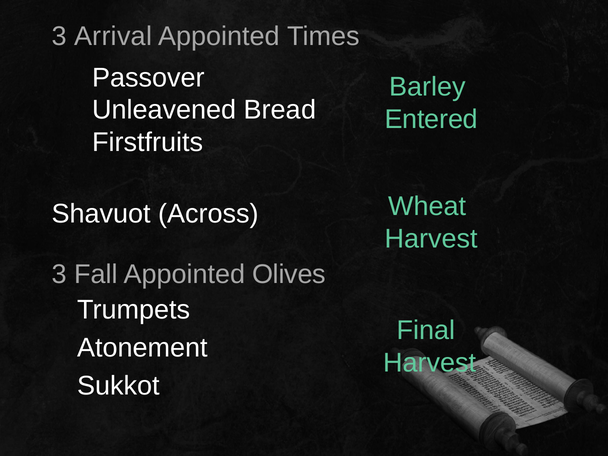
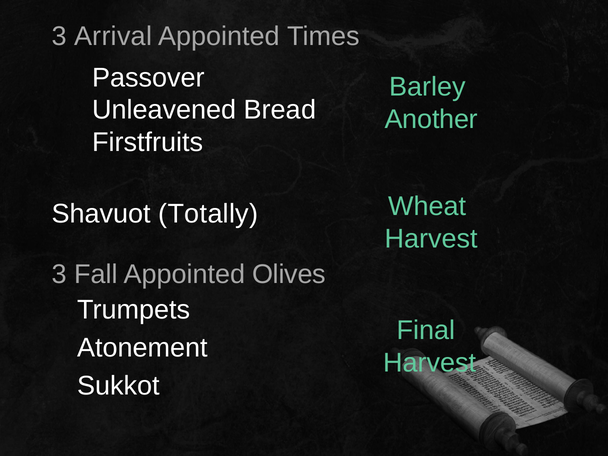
Entered: Entered -> Another (431, 119)
Across: Across -> Totally (208, 214)
